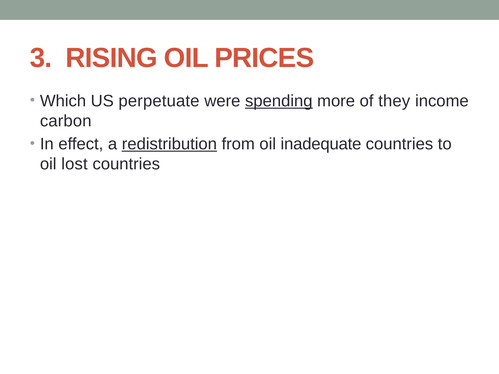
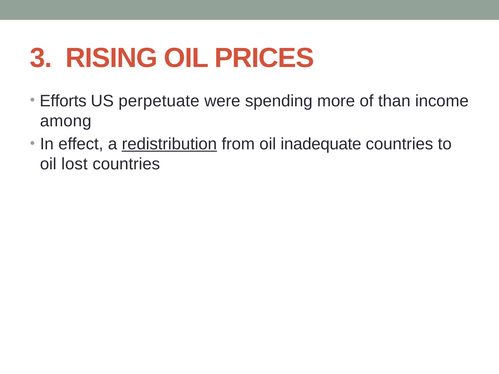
Which: Which -> Efforts (63, 101)
spending underline: present -> none (279, 101)
they: they -> than (394, 101)
carbon: carbon -> among (66, 121)
